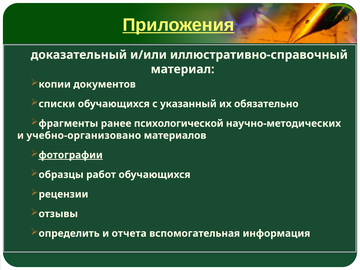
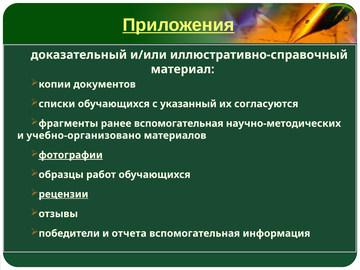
обязательно: обязательно -> согласуются (266, 104)
ранее психологической: психологической -> вспомогательная (179, 123)
рецензии underline: none -> present (63, 194)
определить: определить -> победители (69, 233)
